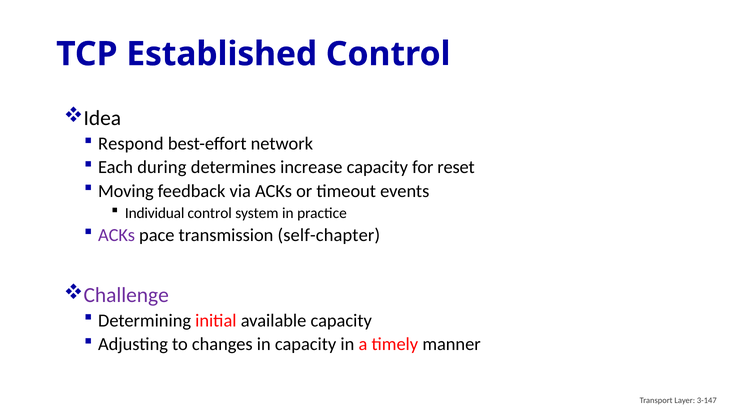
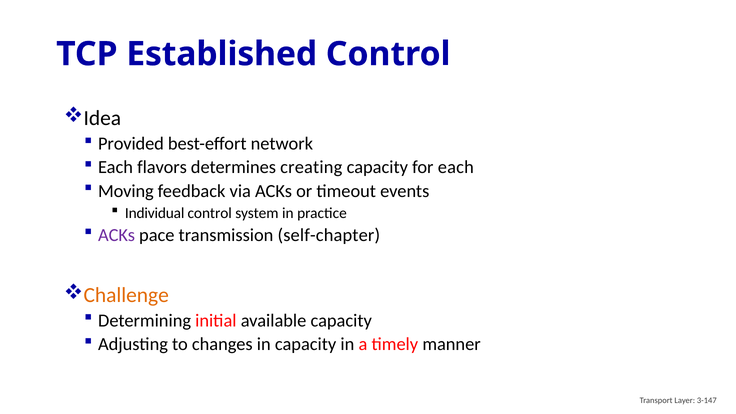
Respond: Respond -> Provided (131, 144)
during: during -> flavors (162, 167)
increase: increase -> creating (311, 167)
for reset: reset -> each (456, 167)
Challenge colour: purple -> orange (126, 295)
